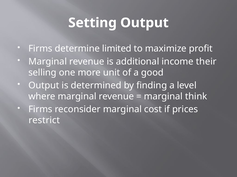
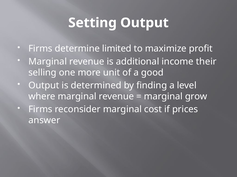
think: think -> grow (196, 97)
restrict: restrict -> answer (44, 121)
